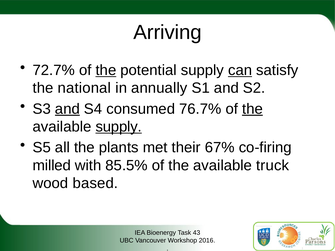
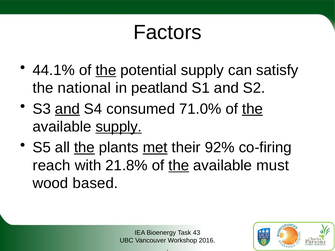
Arriving: Arriving -> Factors (167, 32)
72.7%: 72.7% -> 44.1% (54, 70)
can underline: present -> none (240, 70)
annually: annually -> peatland (159, 88)
76.7%: 76.7% -> 71.0% (200, 109)
the underline: none -> present (84, 148)
met underline: none -> present (155, 148)
67%: 67% -> 92% (220, 148)
milled: milled -> reach (52, 166)
85.5%: 85.5% -> 21.8% (127, 166)
the underline: none -> present (179, 166)
truck: truck -> must (273, 166)
